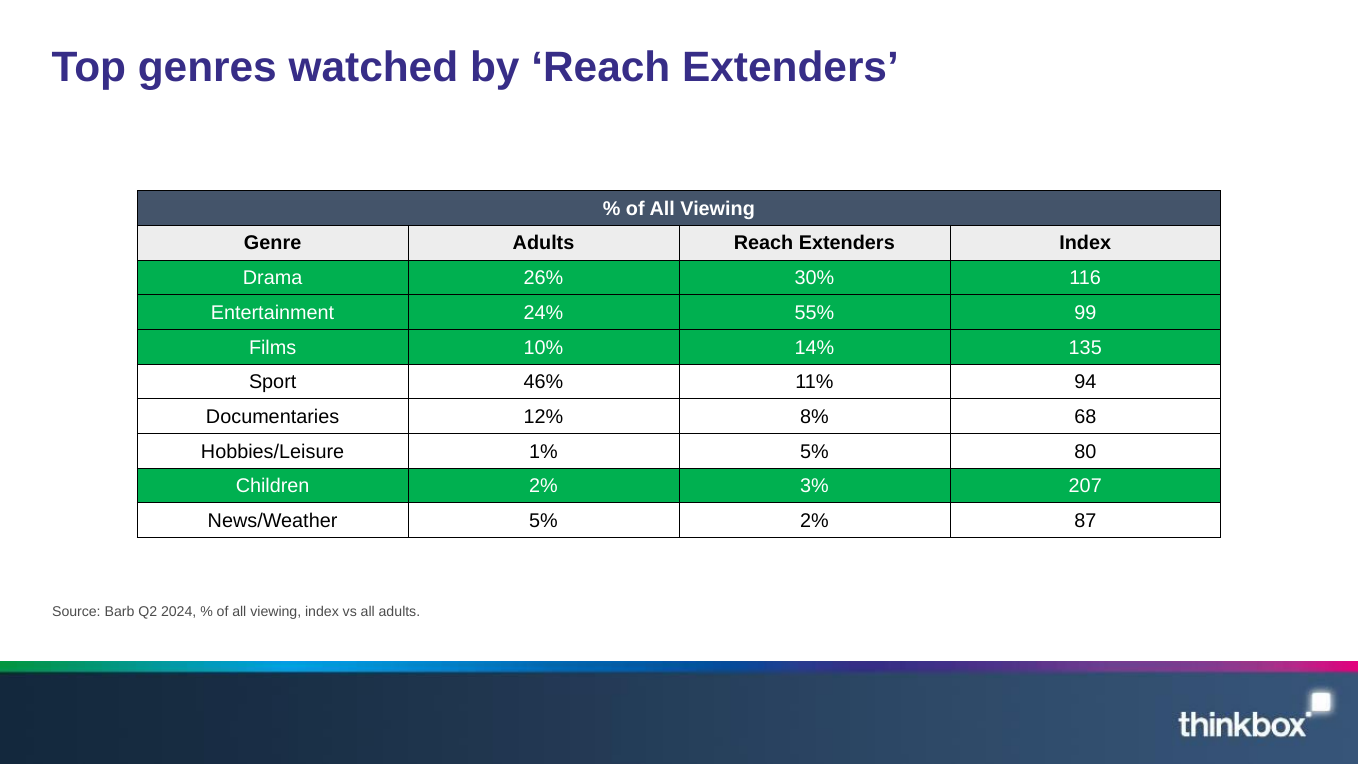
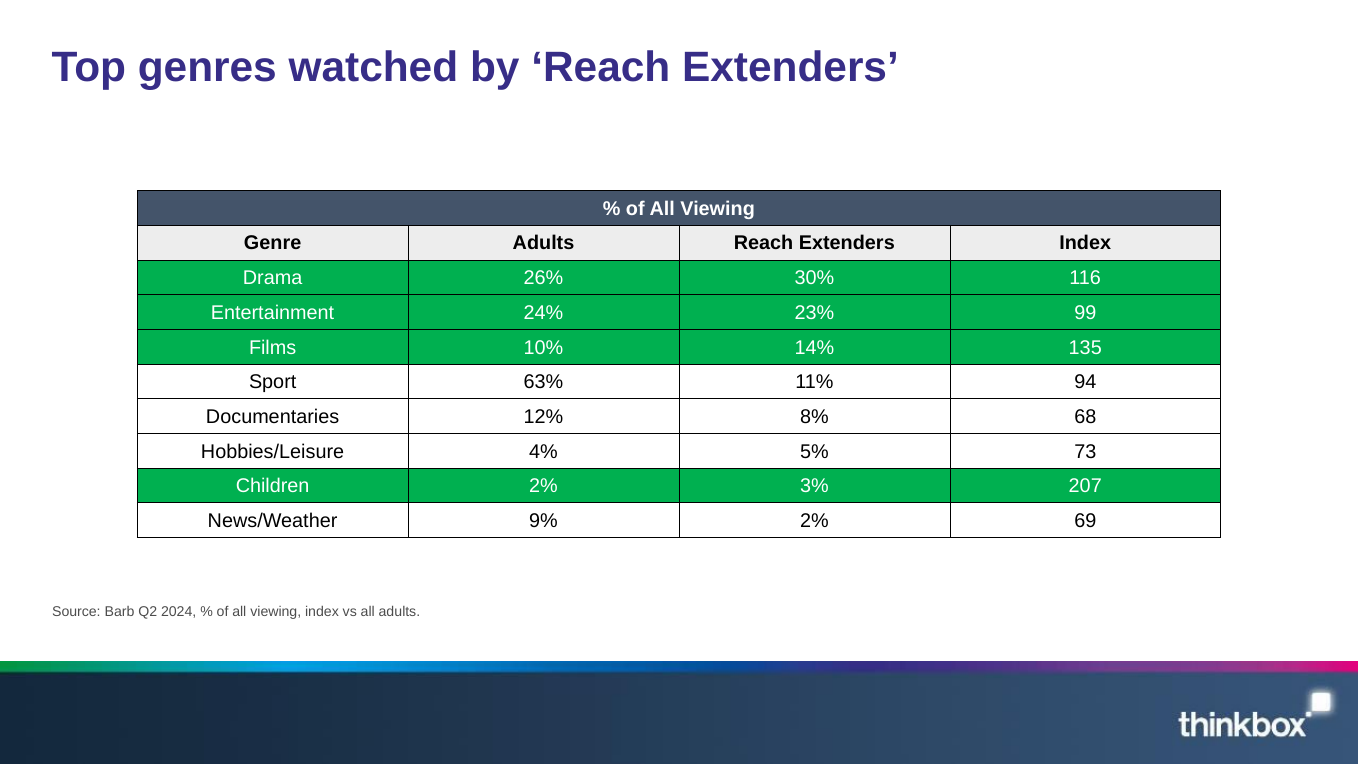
55%: 55% -> 23% (814, 313)
46%: 46% -> 63% (543, 382)
1%: 1% -> 4% (544, 451)
80: 80 -> 73 (1085, 451)
News/Weather 5%: 5% -> 9% (544, 521)
87: 87 -> 69 (1085, 521)
